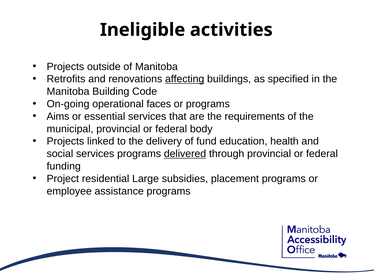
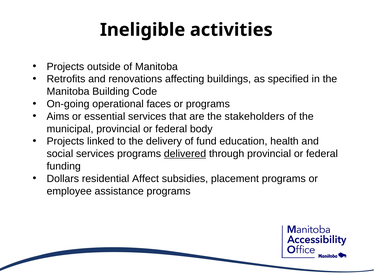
affecting underline: present -> none (185, 79)
requirements: requirements -> stakeholders (255, 117)
Project: Project -> Dollars (63, 179)
Large: Large -> Affect (146, 179)
